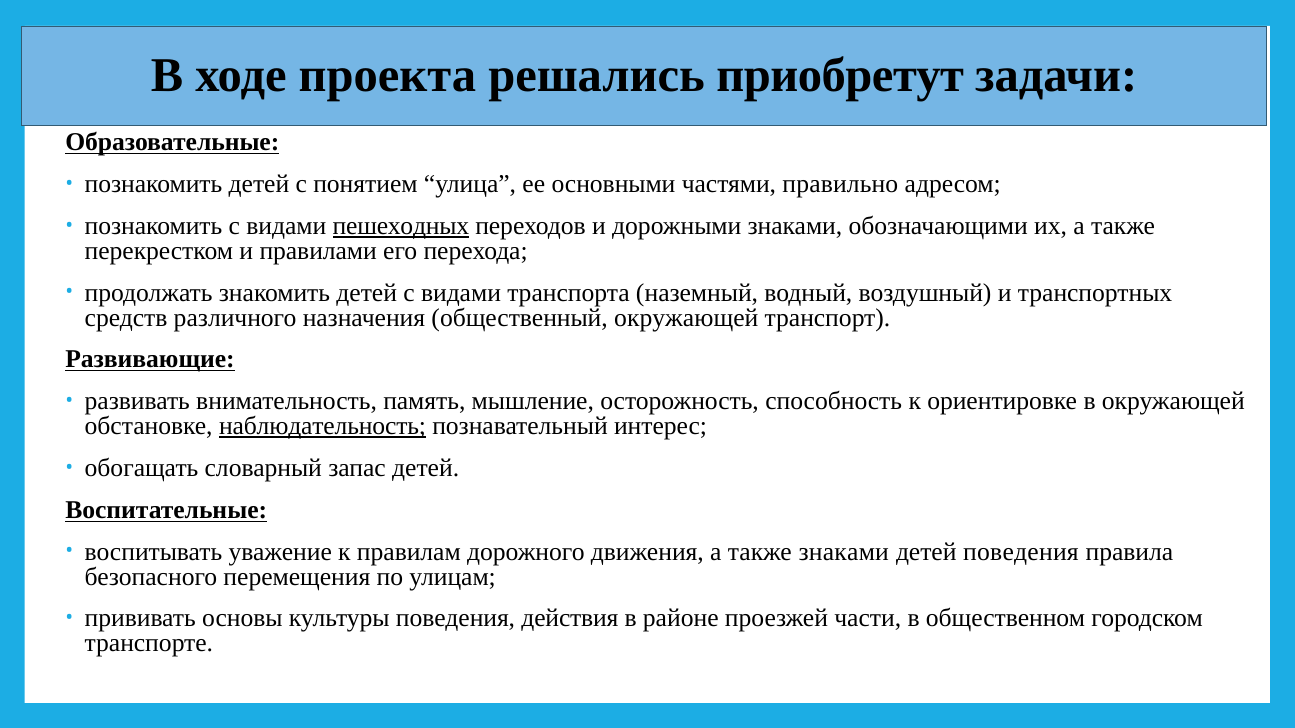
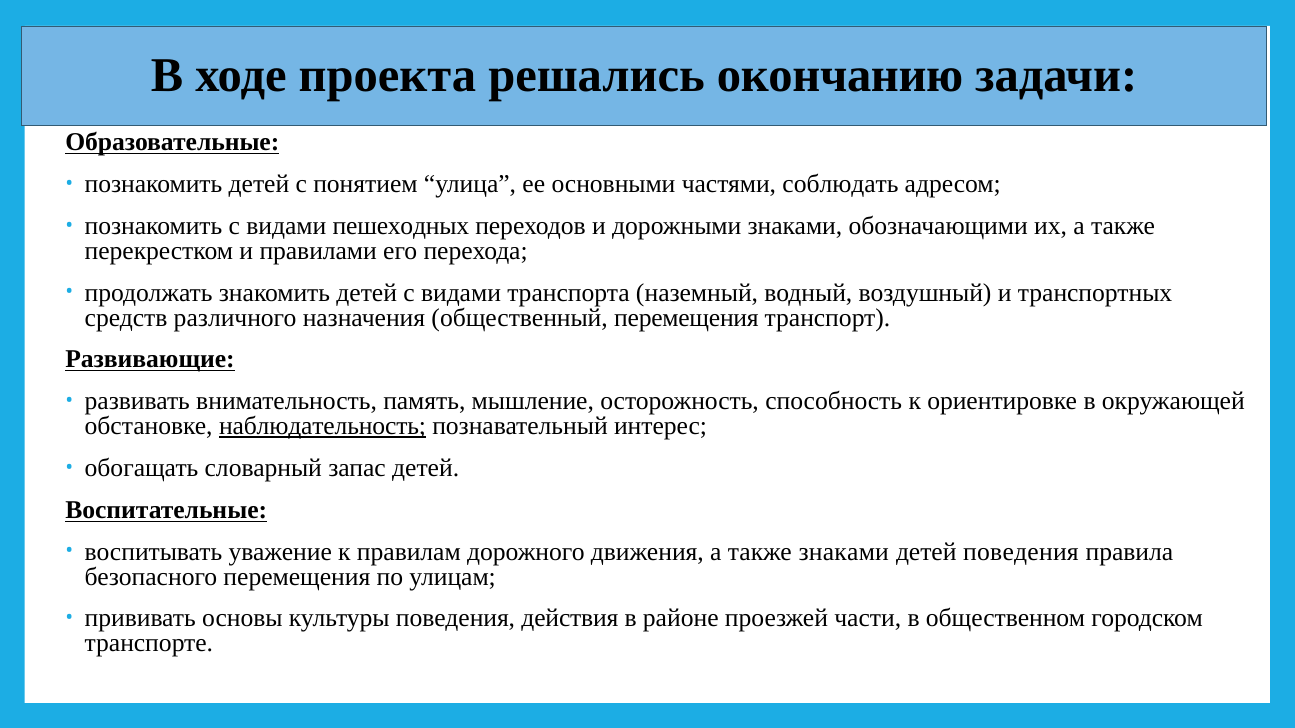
приобретут: приобретут -> окончанию (840, 76)
правильно: правильно -> соблюдать (840, 184)
пешеходных underline: present -> none (401, 226)
общественный окружающей: окружающей -> перемещения (686, 318)
